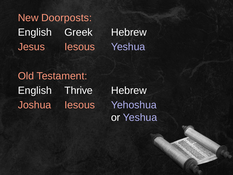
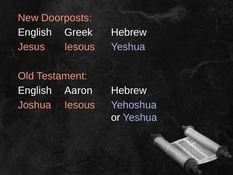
Thrive: Thrive -> Aaron (79, 90)
